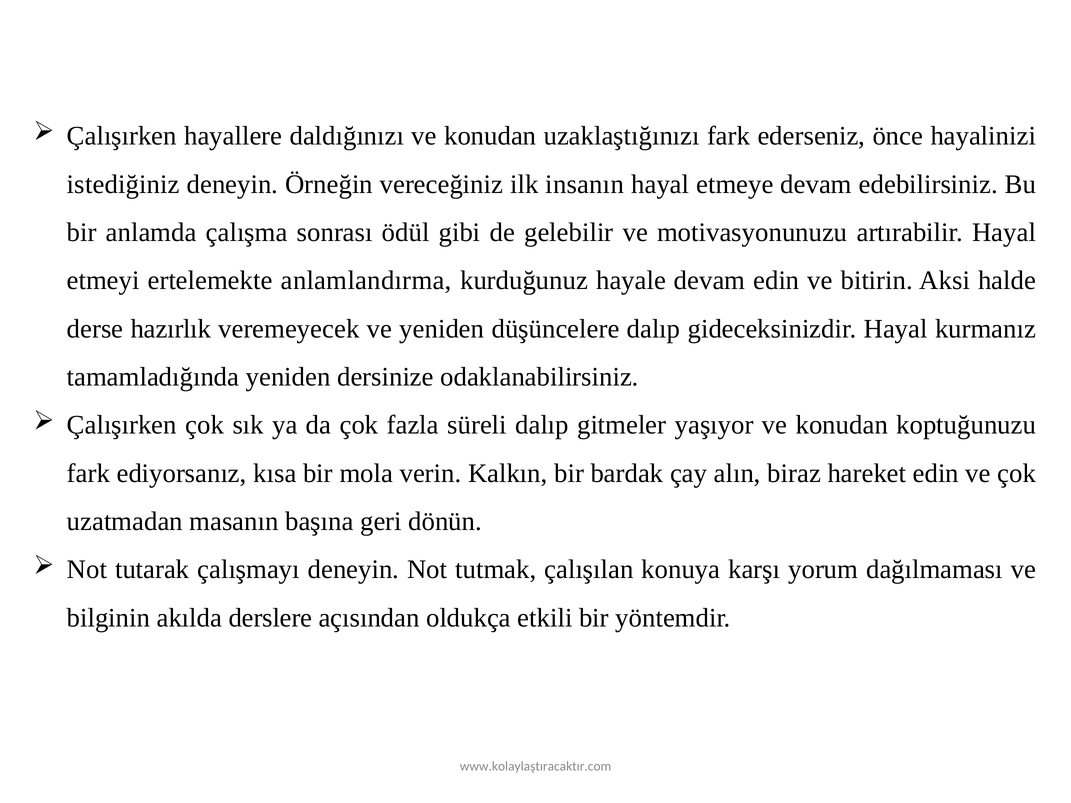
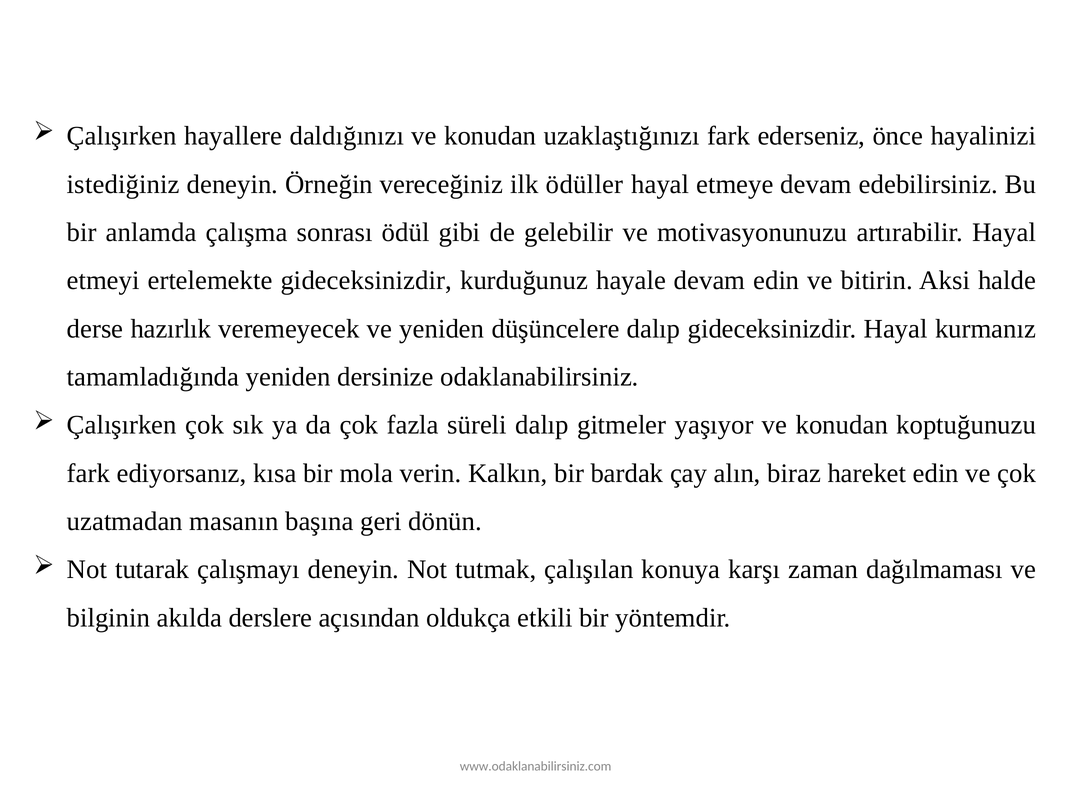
insanın: insanın -> ödüller (585, 184)
ertelemekte anlamlandırma: anlamlandırma -> gideceksinizdir (366, 281)
yorum: yorum -> zaman (823, 570)
www.kolaylaştıracaktır.com: www.kolaylaştıracaktır.com -> www.odaklanabilirsiniz.com (536, 767)
